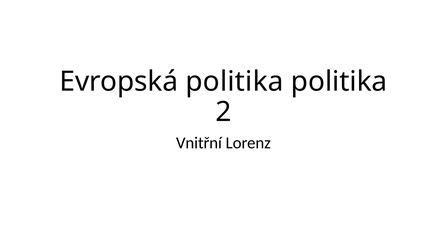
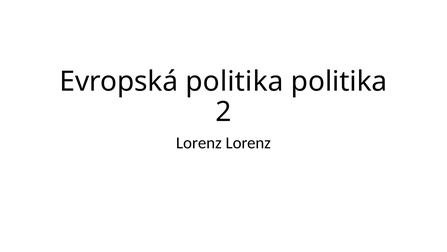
Vnitřní: Vnitřní -> Lorenz (199, 143)
